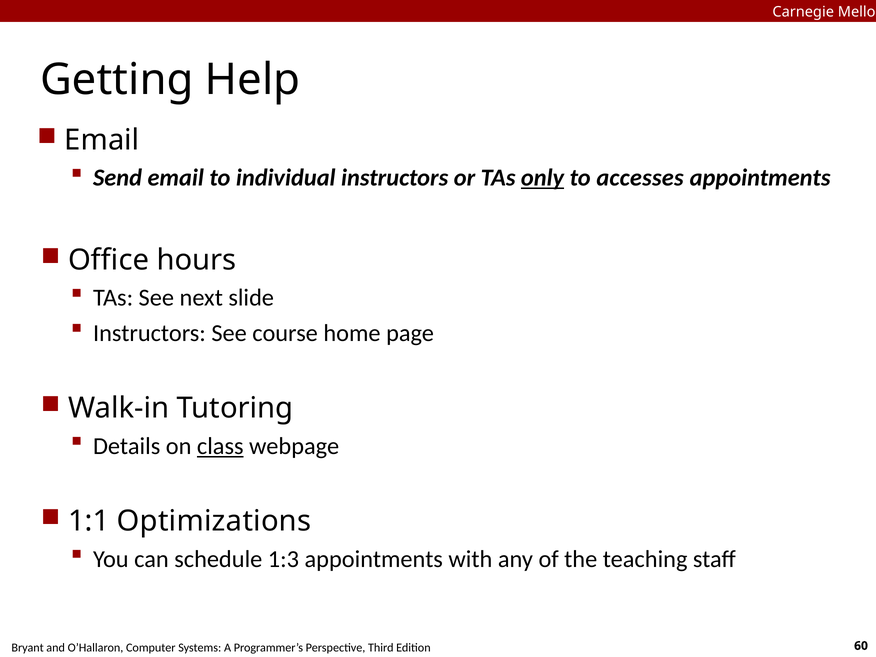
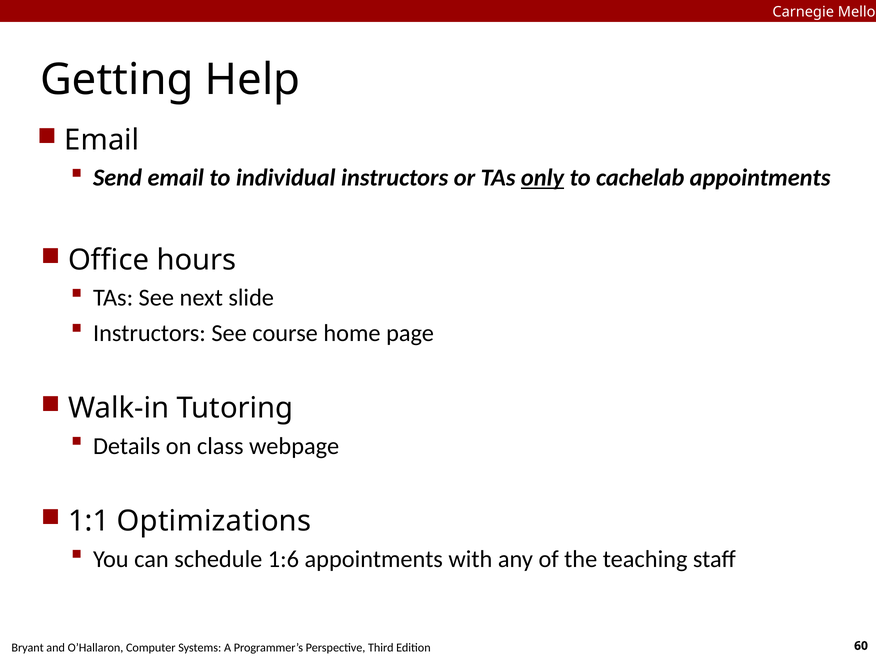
accesses: accesses -> cachelab (640, 178)
class underline: present -> none (220, 446)
1:3: 1:3 -> 1:6 (283, 559)
